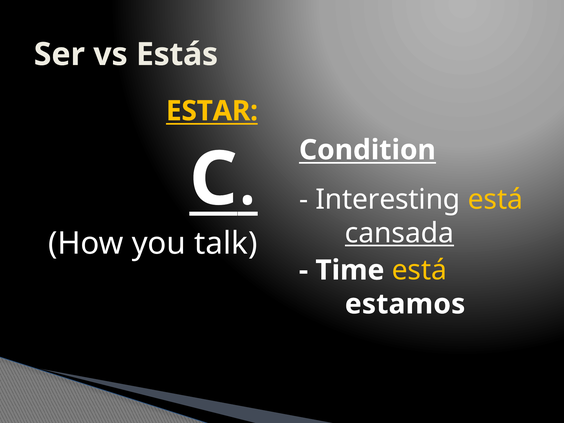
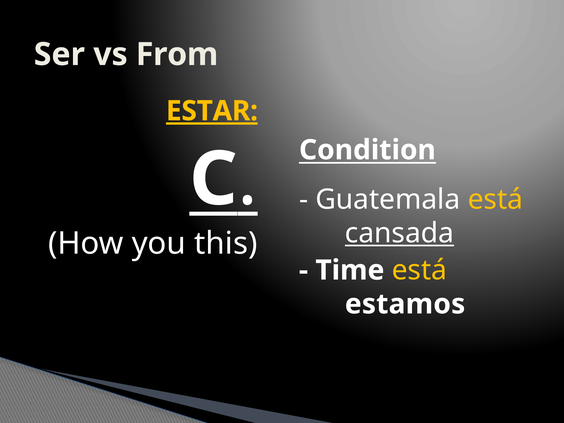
Estás: Estás -> From (177, 54)
ESTAR underline: none -> present (212, 111)
Interesting: Interesting -> Guatemala (388, 199)
talk: talk -> this (226, 243)
